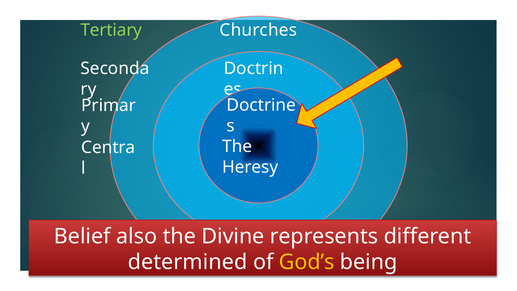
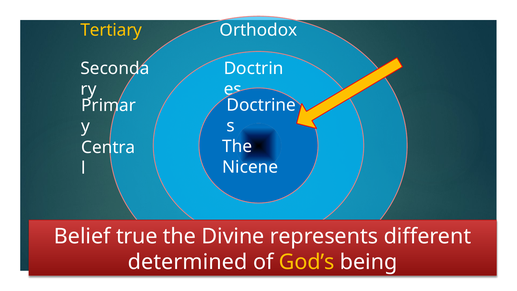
Tertiary colour: light green -> yellow (111, 30)
Churches: Churches -> Orthodox (258, 30)
Heresy: Heresy -> Nicene (250, 167)
also: also -> true (137, 236)
